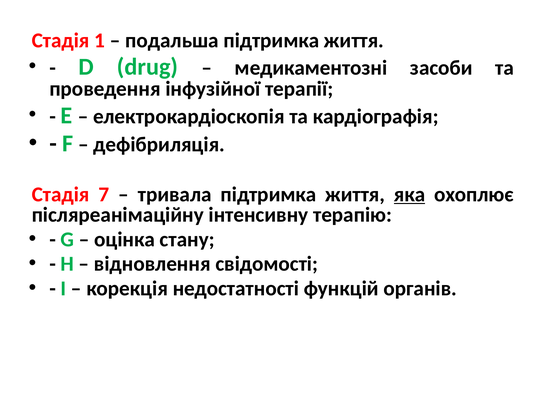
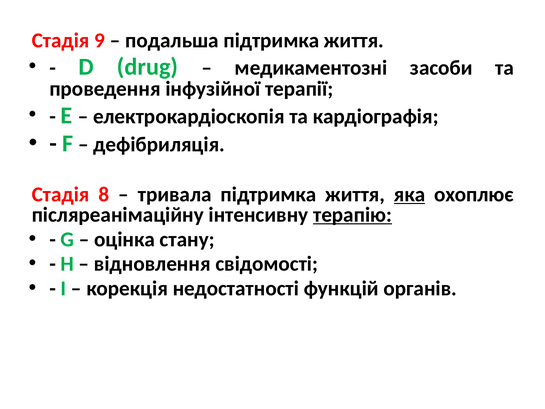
1: 1 -> 9 (100, 40)
7: 7 -> 8 (104, 194)
терапію underline: none -> present (353, 215)
